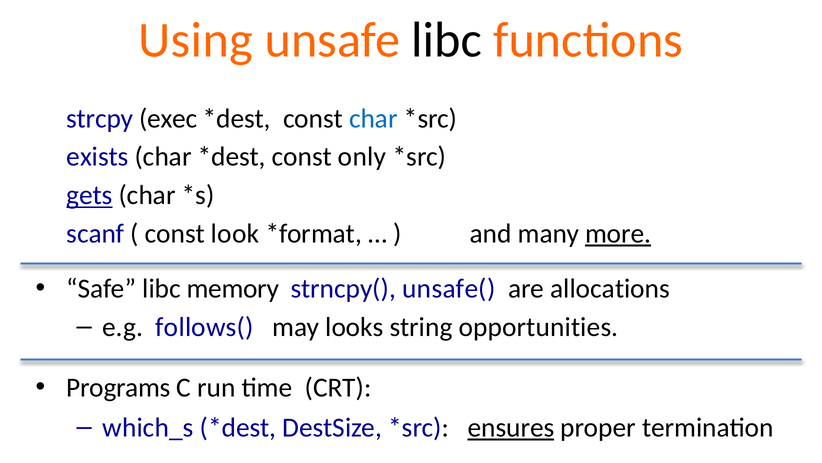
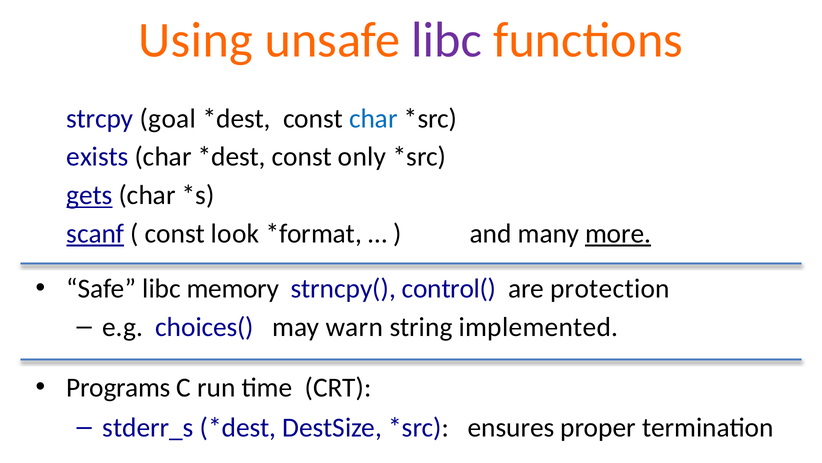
libc colour: black -> purple (447, 40)
exec: exec -> goal (168, 118)
scanf underline: none -> present (95, 233)
unsafe(: unsafe( -> control( (449, 288)
allocations: allocations -> protection (610, 288)
follows(: follows( -> choices( (205, 327)
looks: looks -> warn (354, 327)
opportunities: opportunities -> implemented (538, 327)
which_s: which_s -> stderr_s (148, 427)
ensures underline: present -> none (511, 427)
